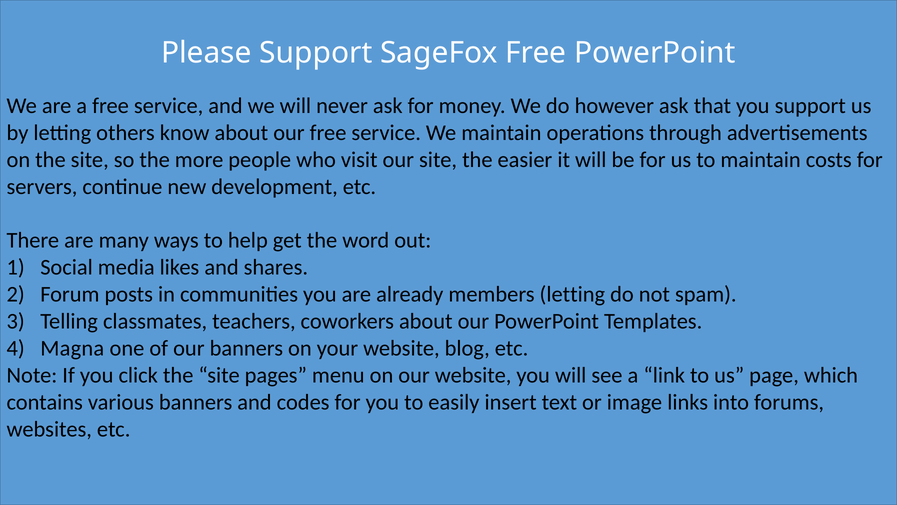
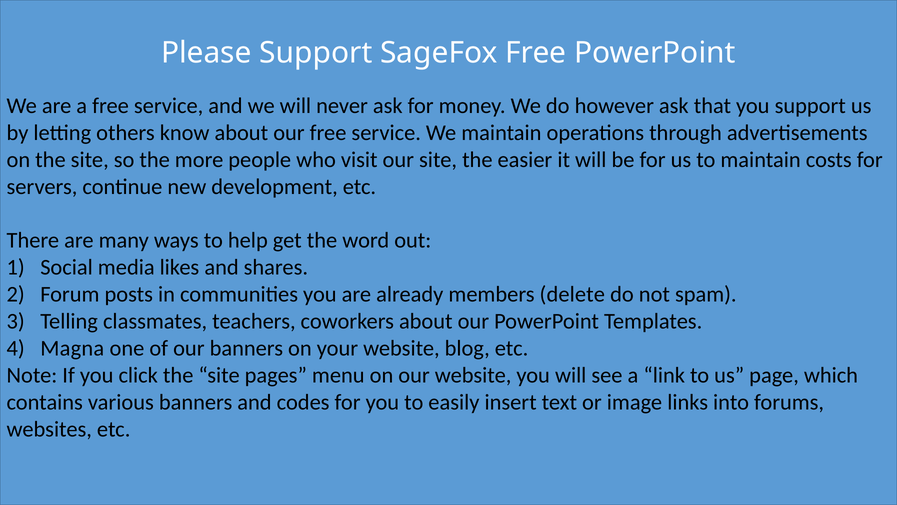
members letting: letting -> delete (572, 294)
